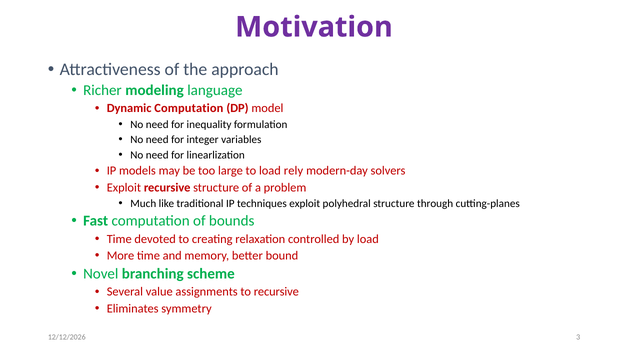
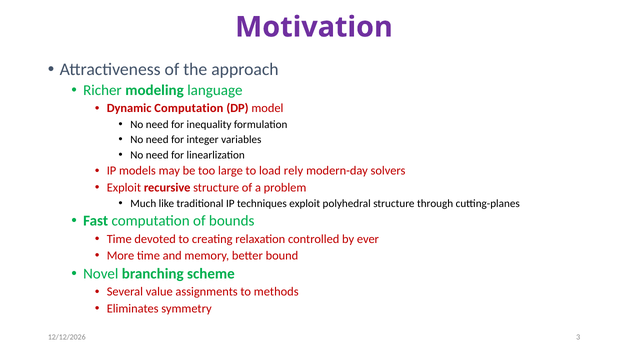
by load: load -> ever (368, 239)
to recursive: recursive -> methods (276, 292)
